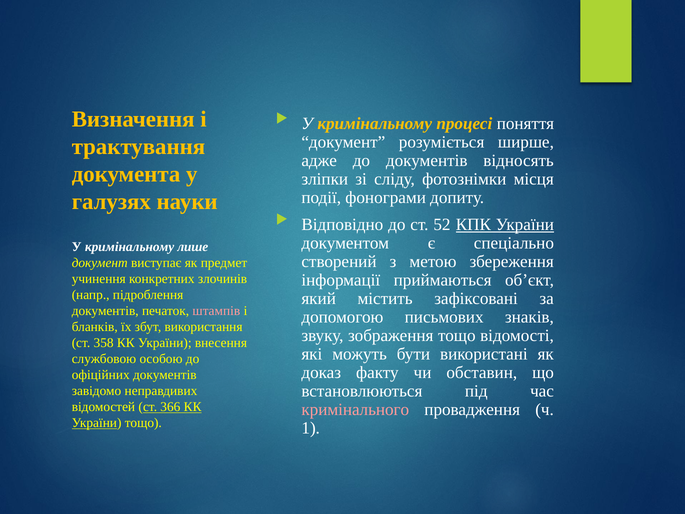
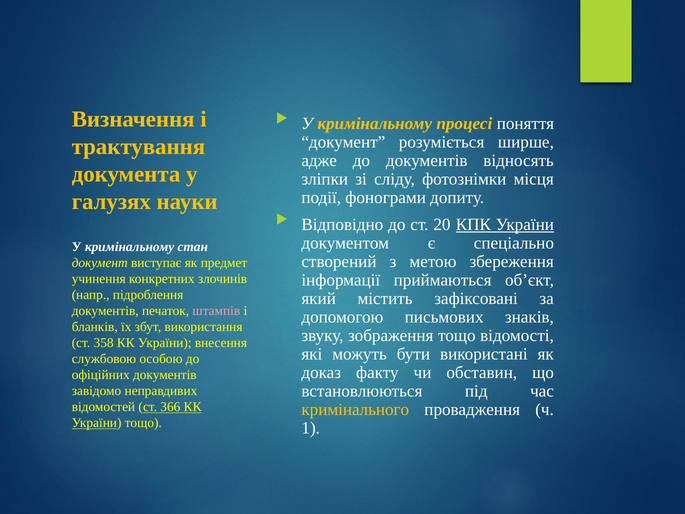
52: 52 -> 20 (442, 224)
лише: лише -> стан (193, 247)
кримінального colour: pink -> yellow (355, 409)
